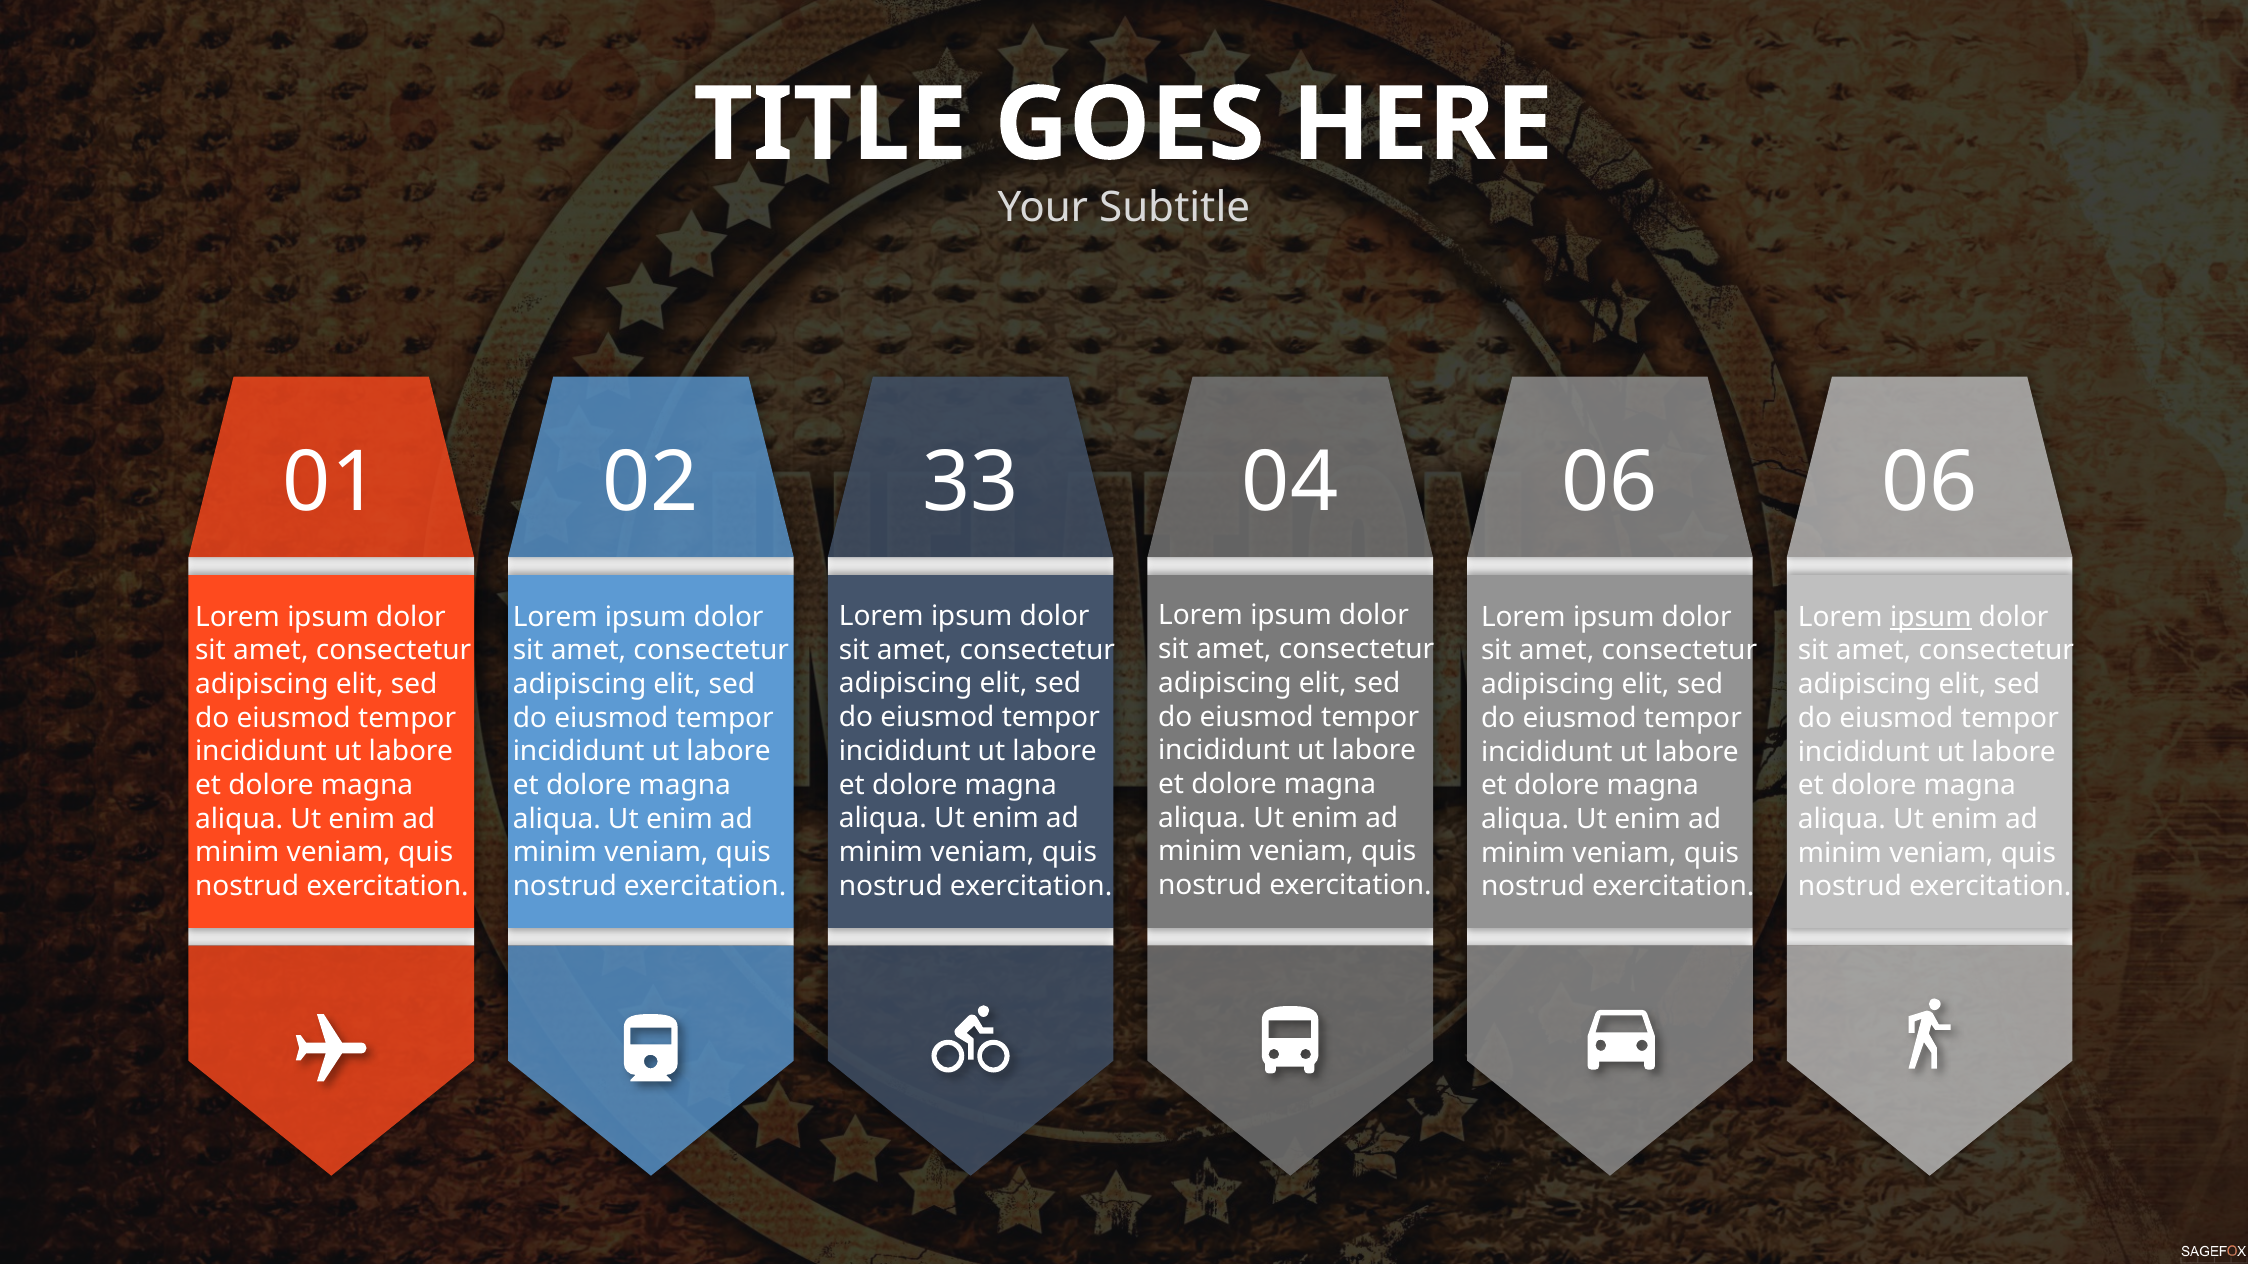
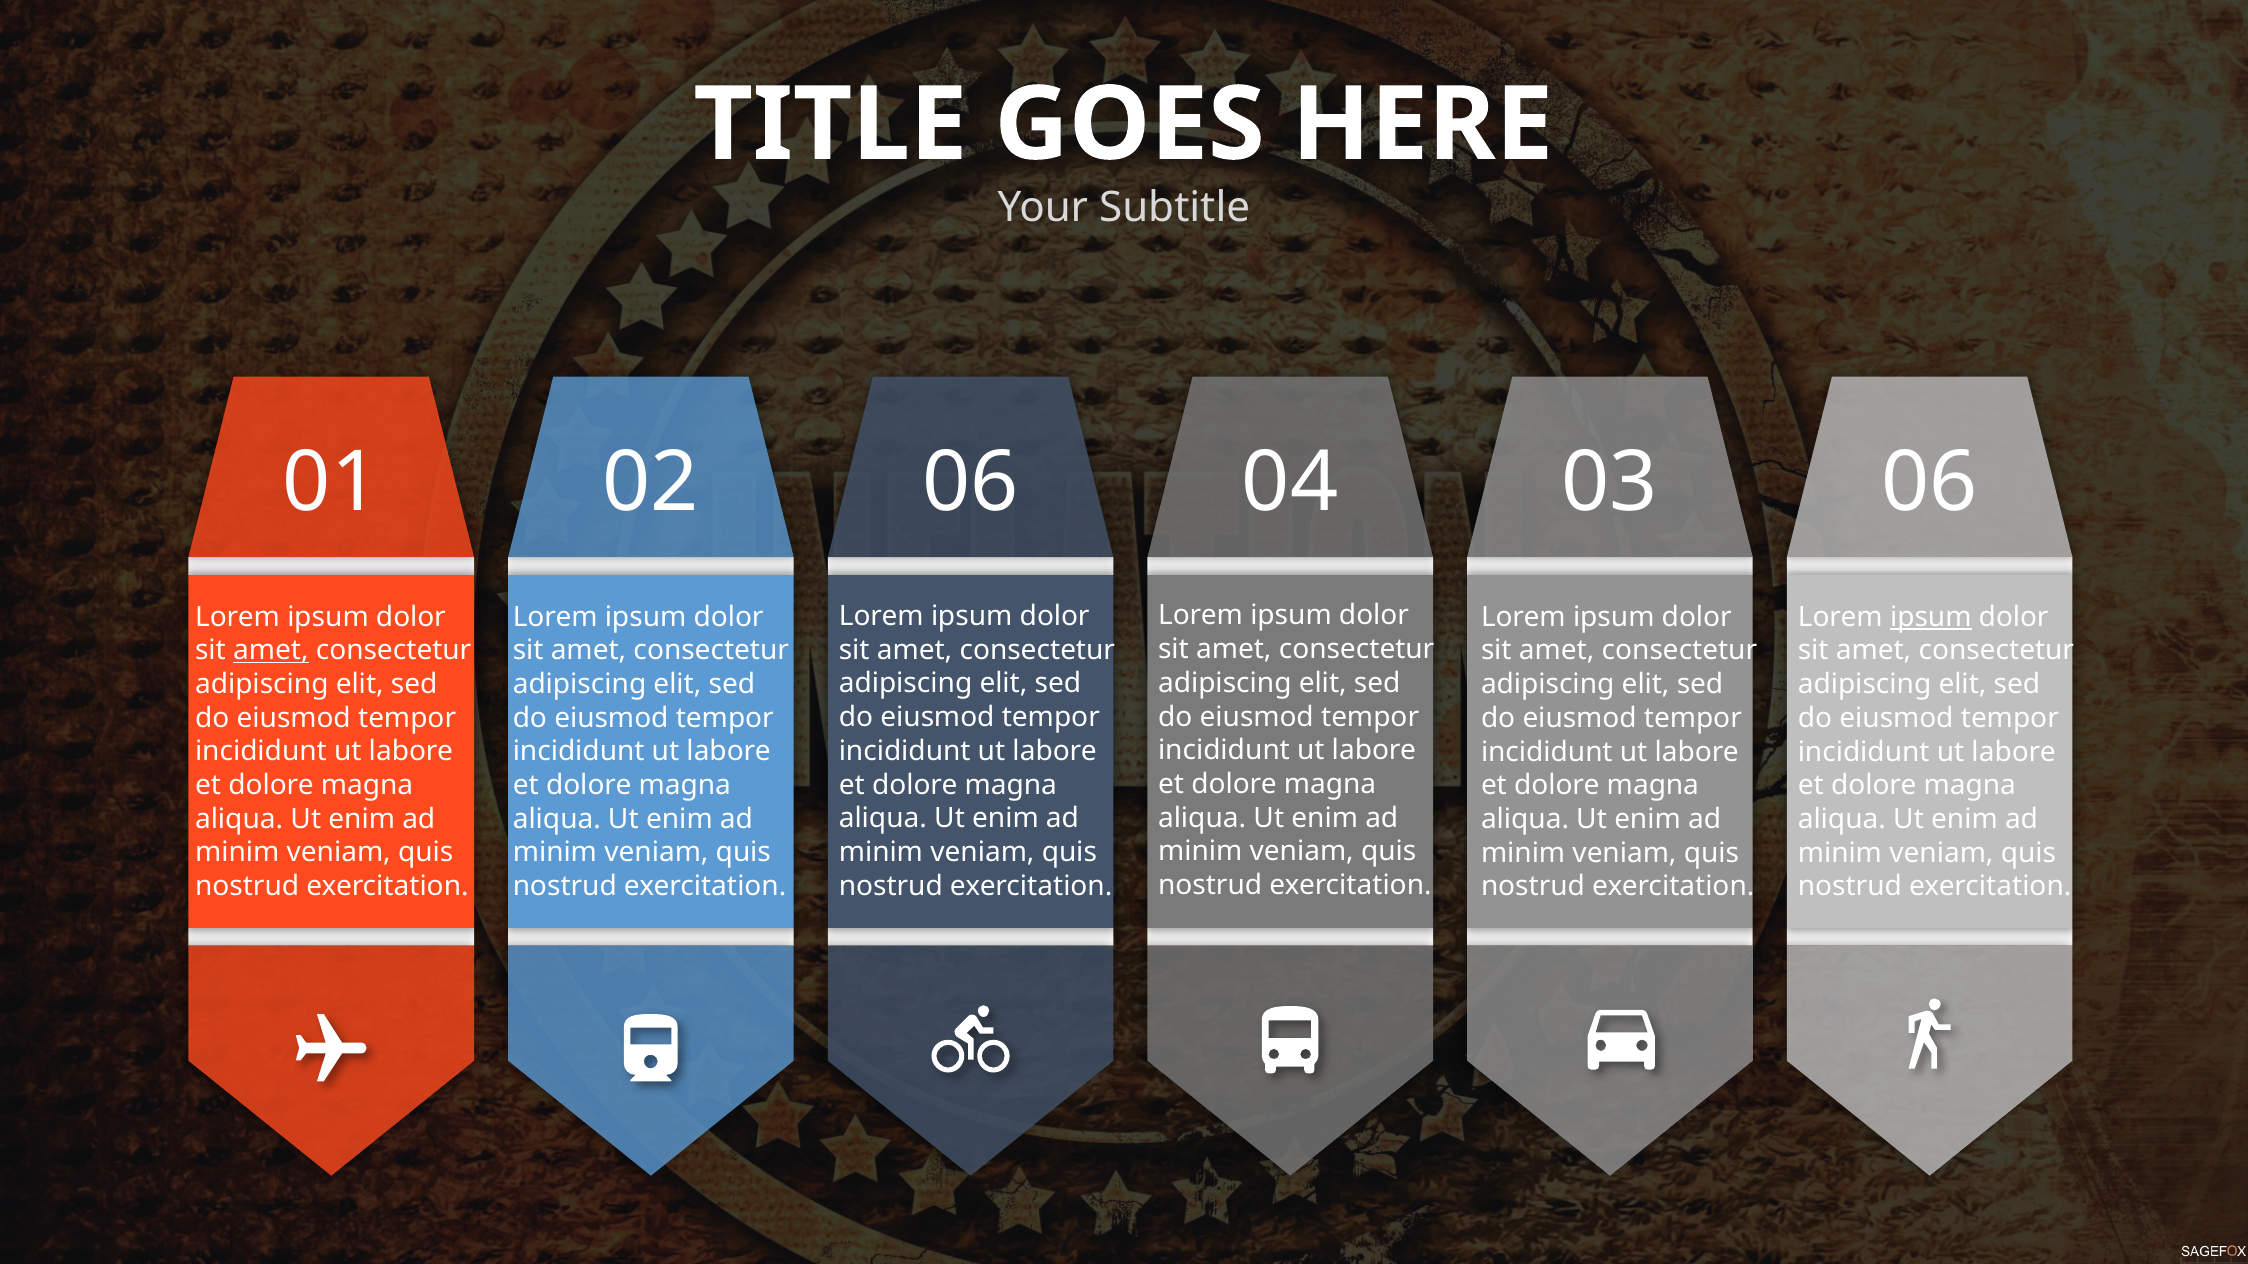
02 33: 33 -> 06 (970, 482)
04 06: 06 -> 03 (1610, 482)
amet underline: none -> present (271, 651)
